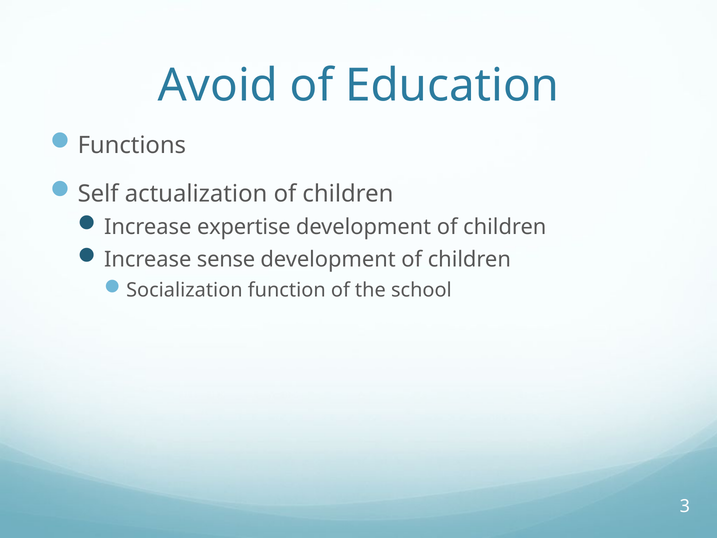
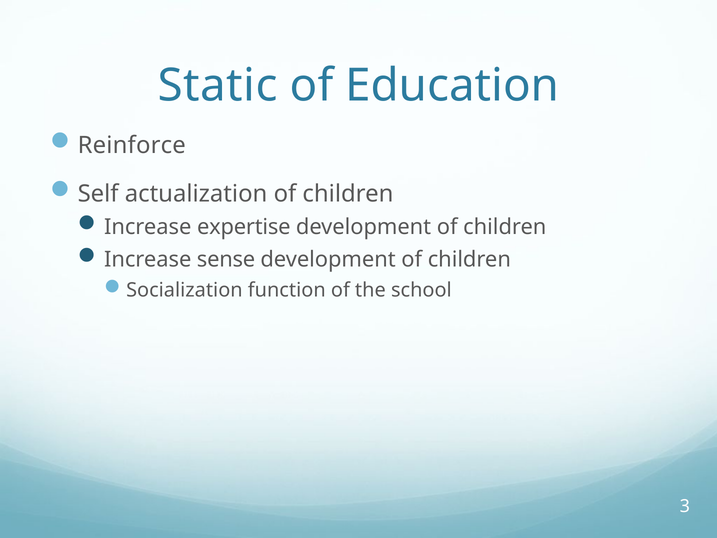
Avoid: Avoid -> Static (218, 85)
Functions: Functions -> Reinforce (132, 145)
